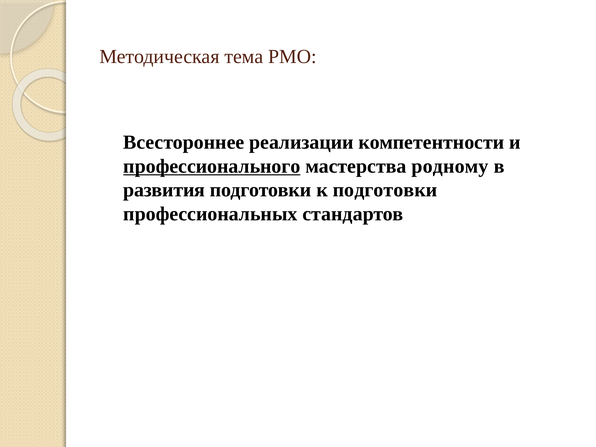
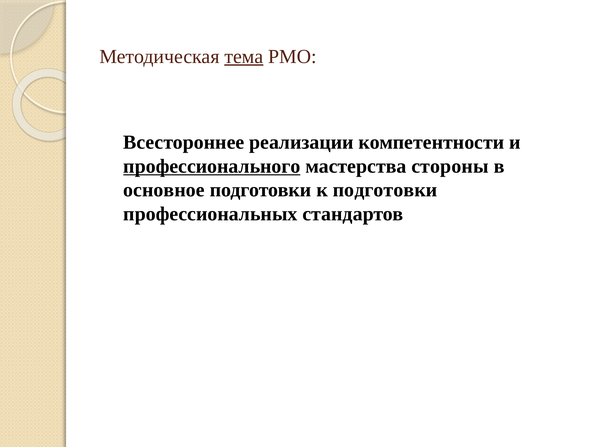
тема underline: none -> present (244, 57)
родному: родному -> стороны (450, 166)
развития: развития -> основное (164, 190)
